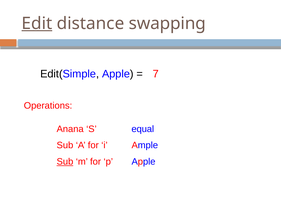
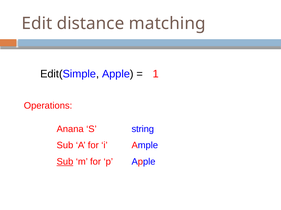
Edit underline: present -> none (37, 23)
swapping: swapping -> matching (167, 23)
7: 7 -> 1 (156, 74)
equal: equal -> string (143, 129)
